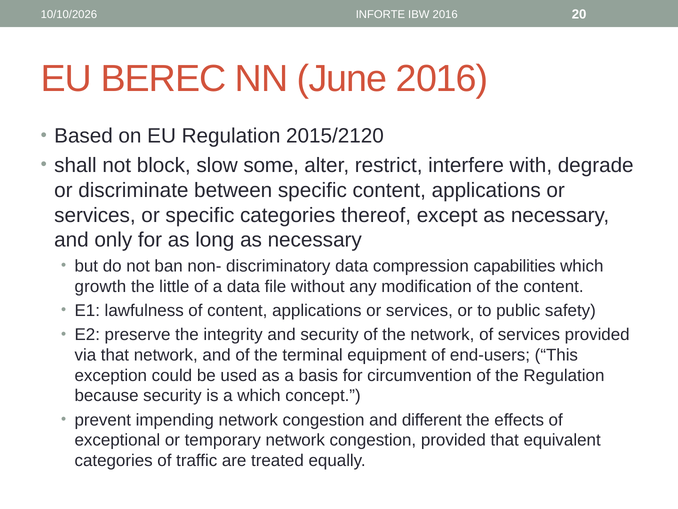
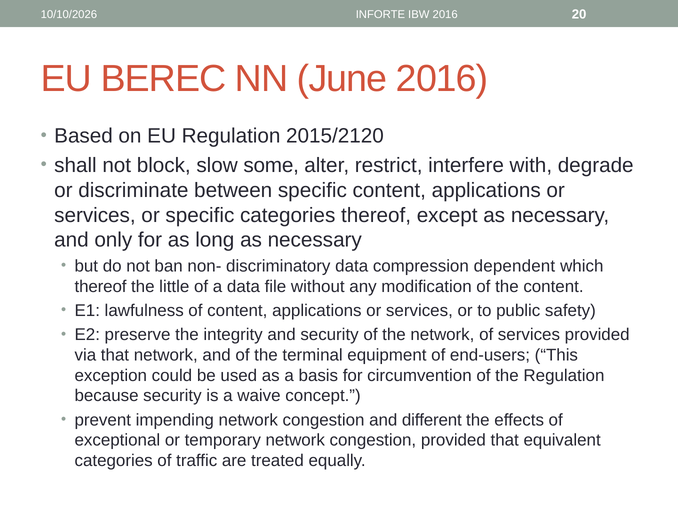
capabilities: capabilities -> dependent (514, 266)
growth: growth -> thereof (101, 286)
a which: which -> waive (259, 395)
